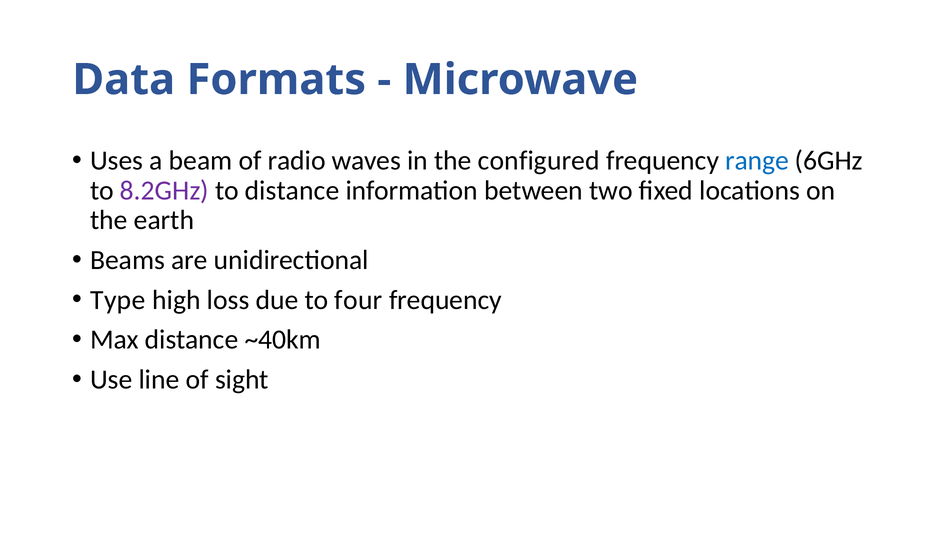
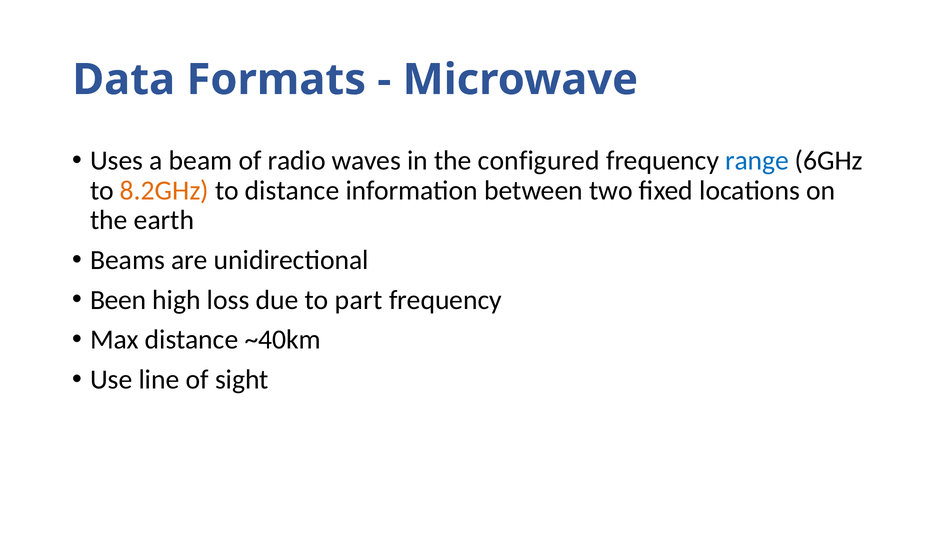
8.2GHz colour: purple -> orange (164, 190)
Type: Type -> Been (118, 300)
four: four -> part (359, 300)
